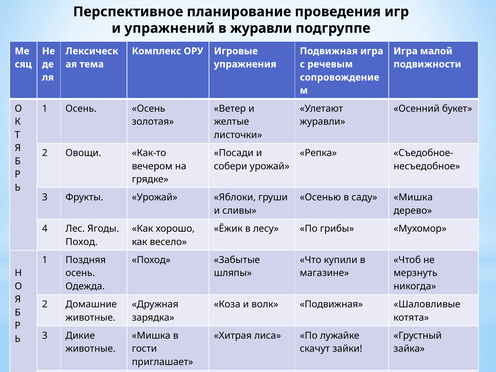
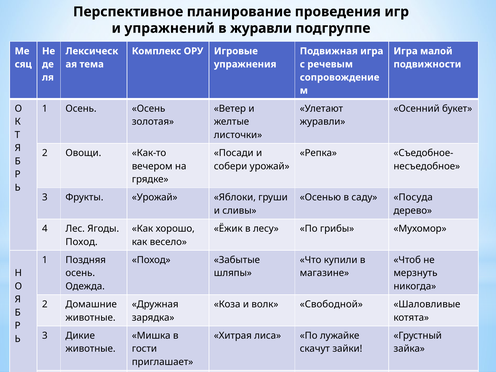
саду Мишка: Мишка -> Посуда (413, 197)
волк Подвижная: Подвижная -> Свободной (331, 304)
